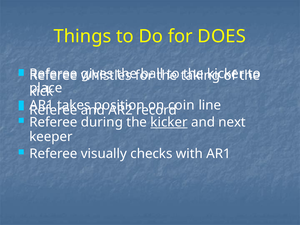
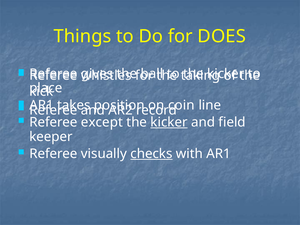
during: during -> except (102, 122)
next: next -> field (232, 122)
checks underline: none -> present (151, 154)
